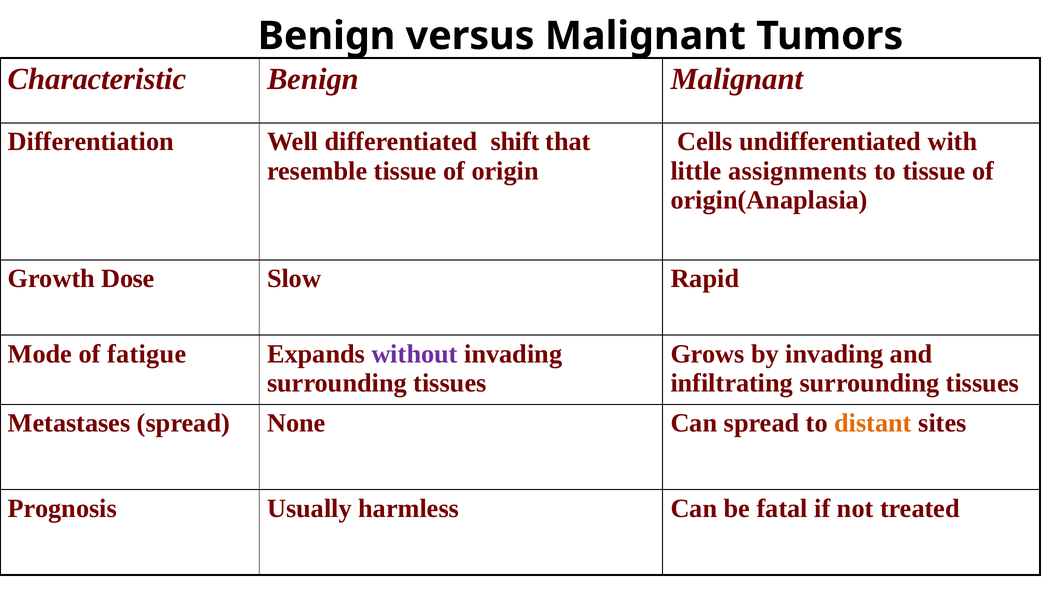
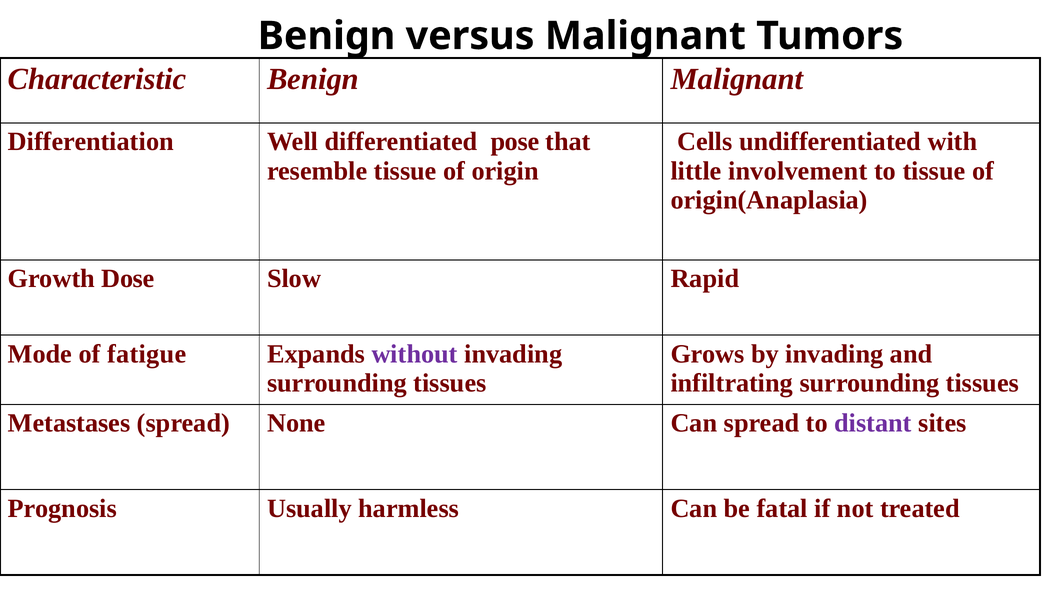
shift: shift -> pose (515, 142)
assignments: assignments -> involvement (798, 171)
distant colour: orange -> purple (873, 423)
